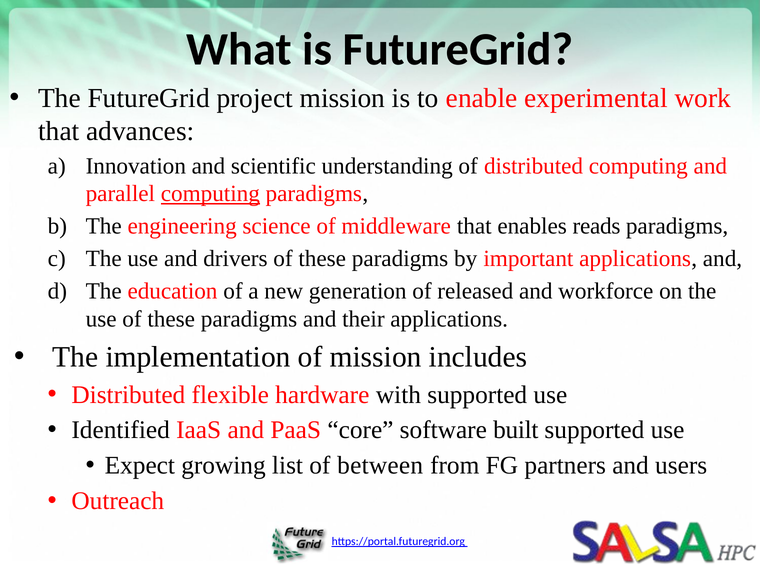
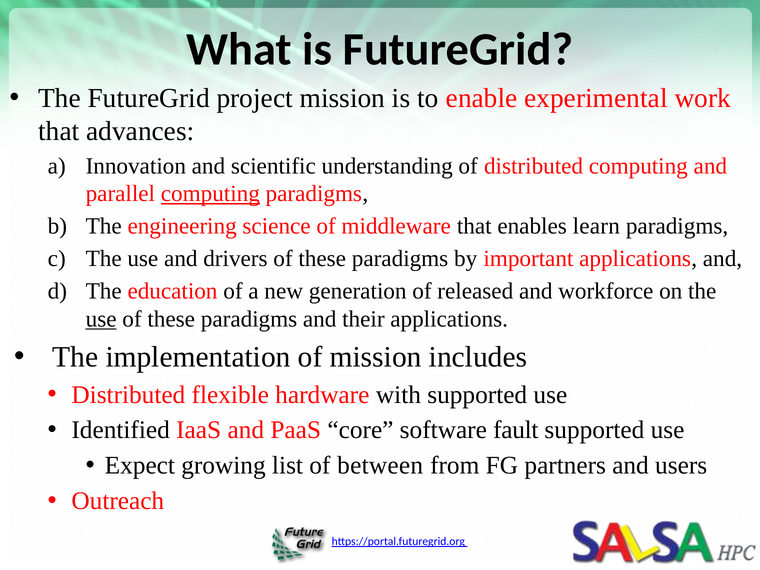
reads: reads -> learn (596, 226)
use underline: none -> present (101, 319)
built: built -> fault (516, 430)
